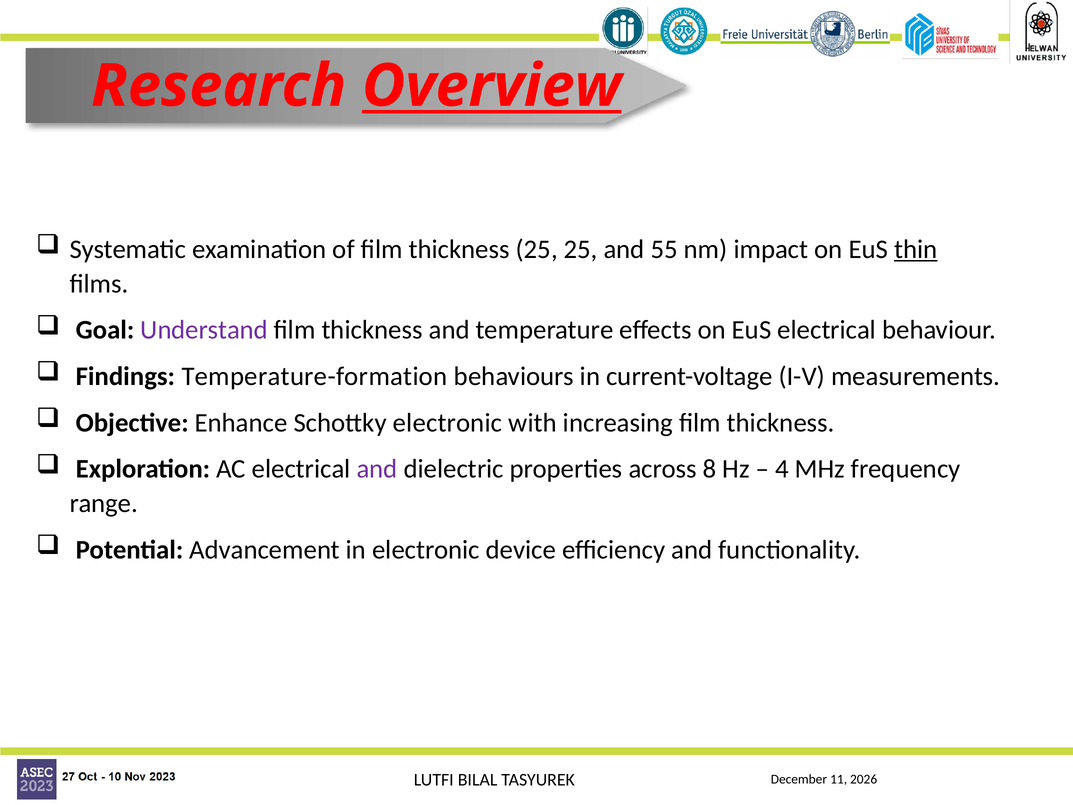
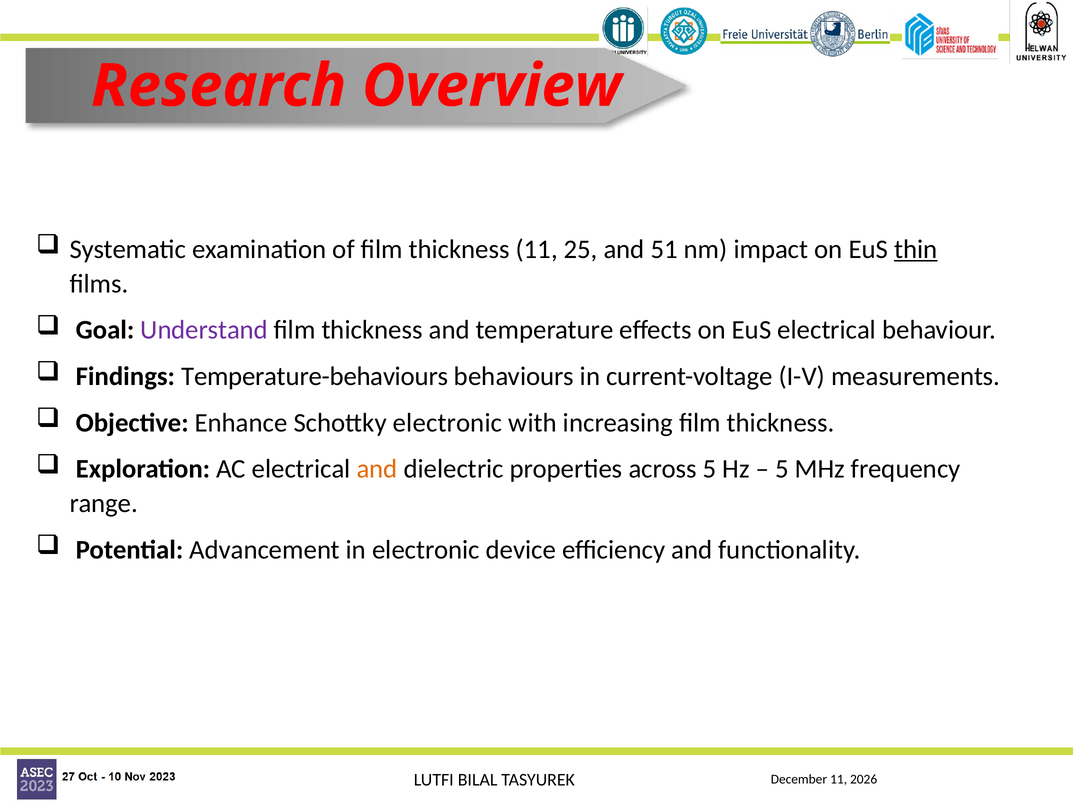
Overview underline: present -> none (492, 86)
thickness 25: 25 -> 11 (537, 249)
55: 55 -> 51 (664, 249)
Temperature-formation: Temperature-formation -> Temperature-behaviours (315, 376)
and colour: purple -> orange (377, 469)
across 8: 8 -> 5 (709, 469)
4: 4 -> 5 (782, 469)
